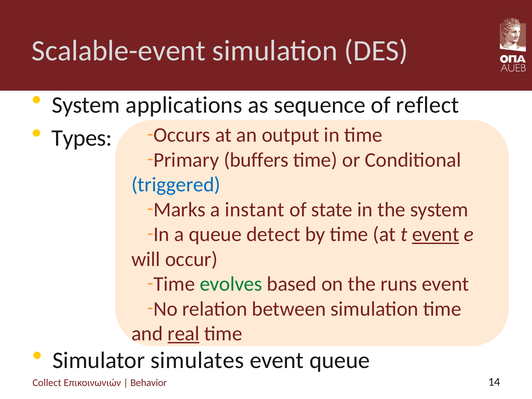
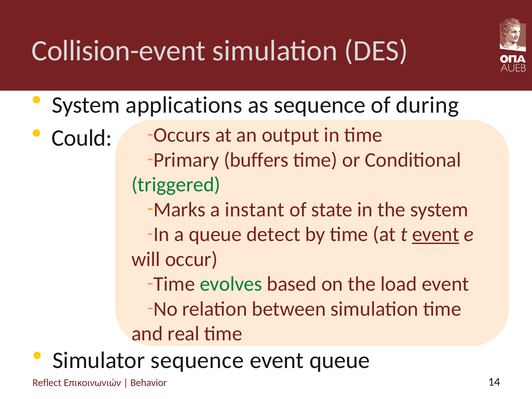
Scalable-event: Scalable-event -> Collision-event (119, 51)
reflect: reflect -> during (427, 105)
Types: Types -> Could (82, 138)
triggered colour: blue -> green (176, 185)
runs: runs -> load (399, 284)
real underline: present -> none (184, 334)
Simulator simulates: simulates -> sequence (197, 360)
Collect: Collect -> Reflect (47, 383)
